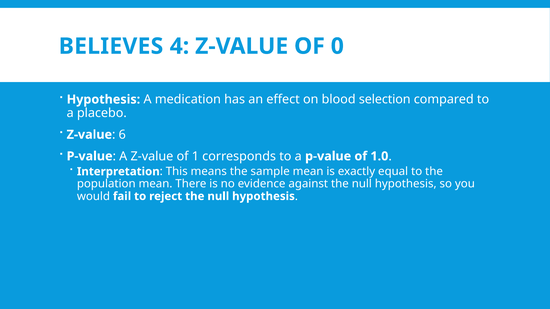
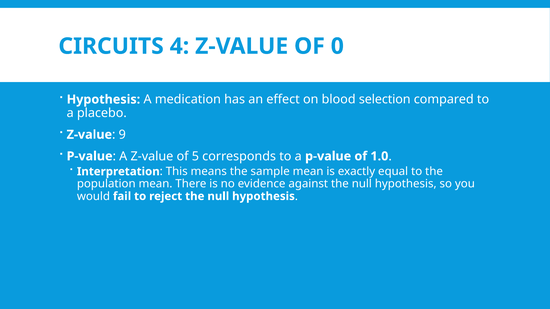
BELIEVES: BELIEVES -> CIRCUITS (111, 46)
6: 6 -> 9 (122, 135)
1: 1 -> 5 (195, 156)
